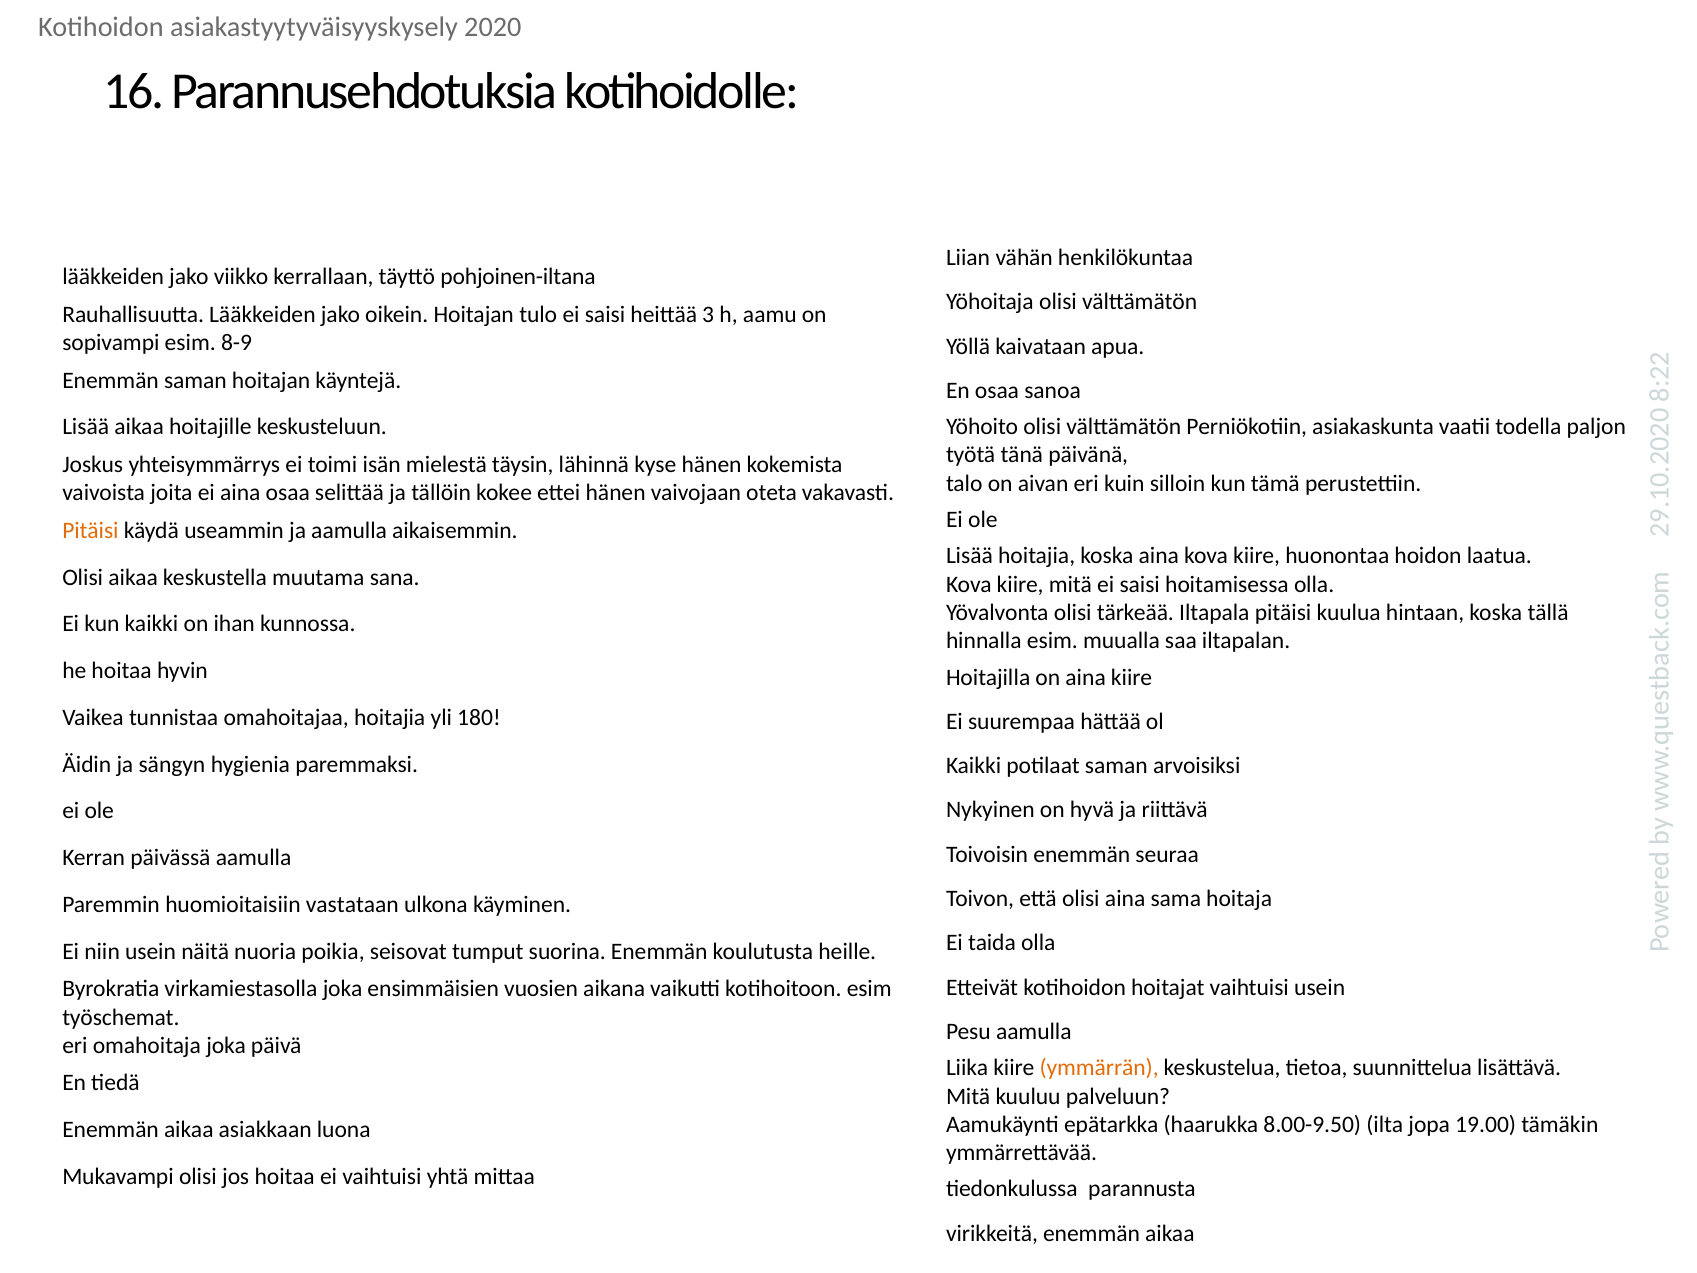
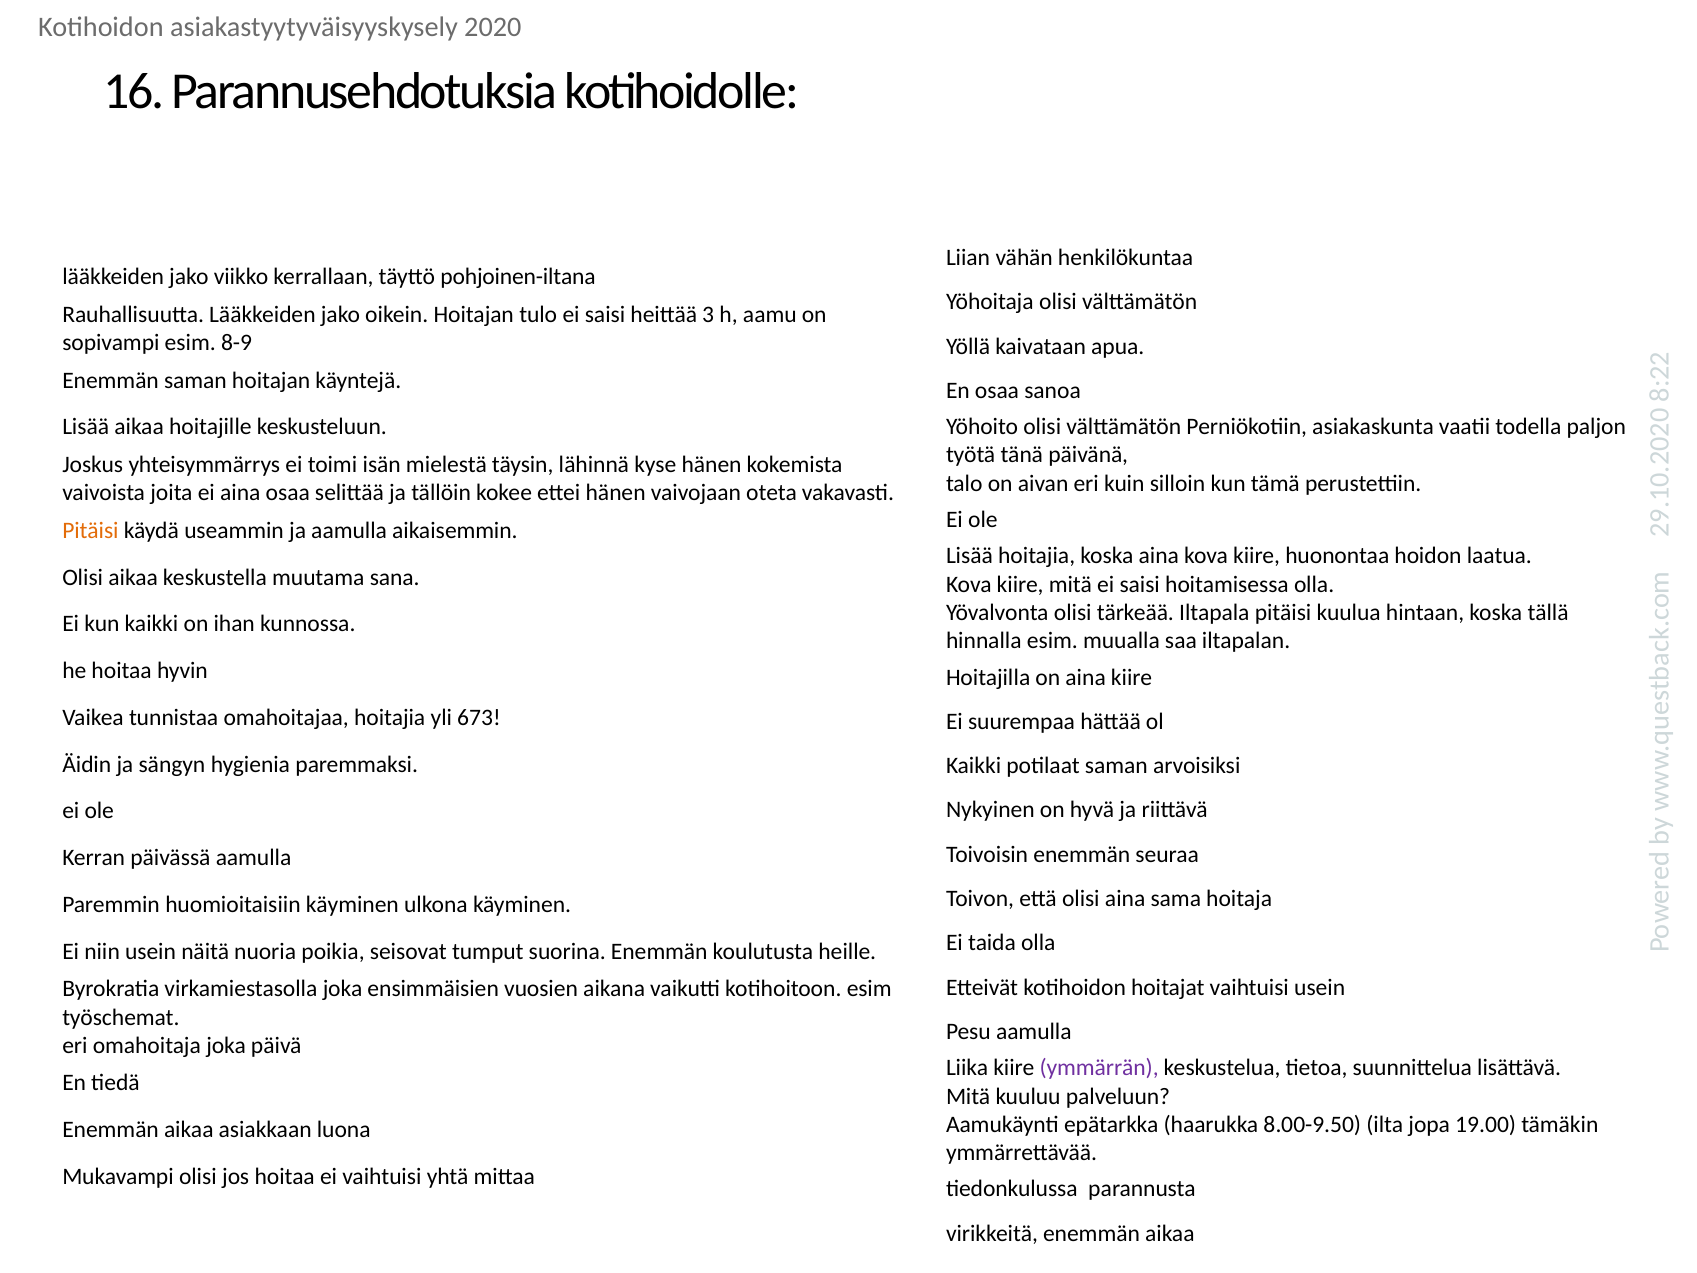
180: 180 -> 673 (479, 717)
huomioitaisiin vastataan: vastataan -> käyminen (352, 905)
ymmärrän colour: orange -> purple (1099, 1068)
